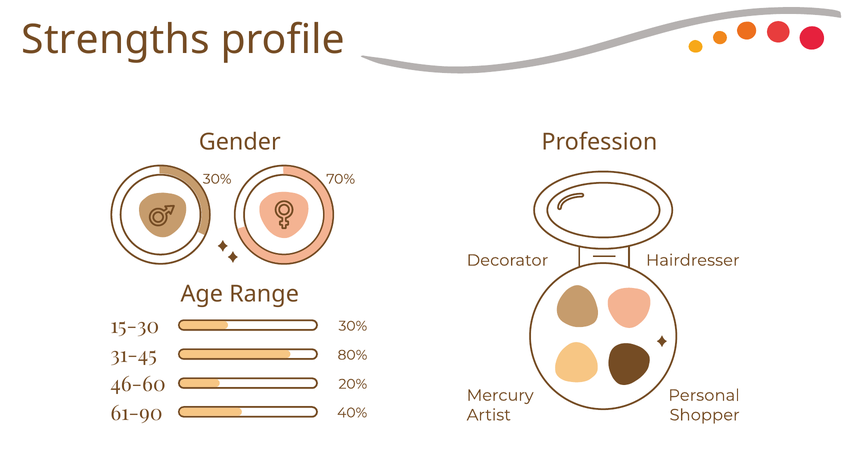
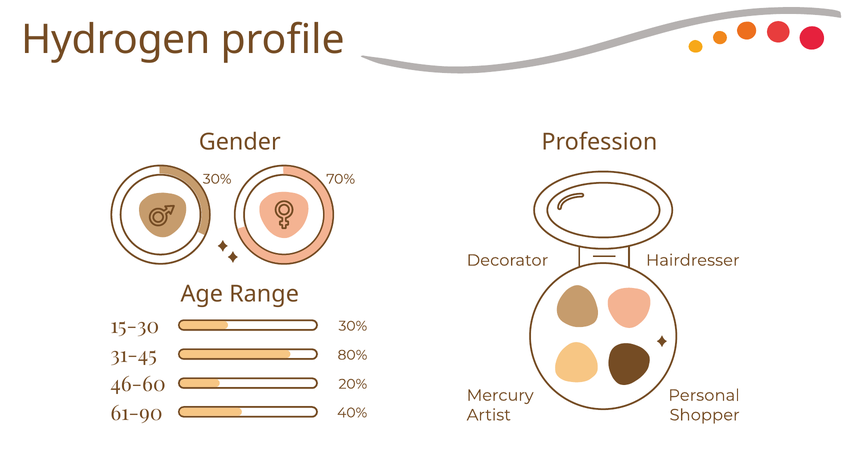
Strengths: Strengths -> Hydrogen (116, 40)
